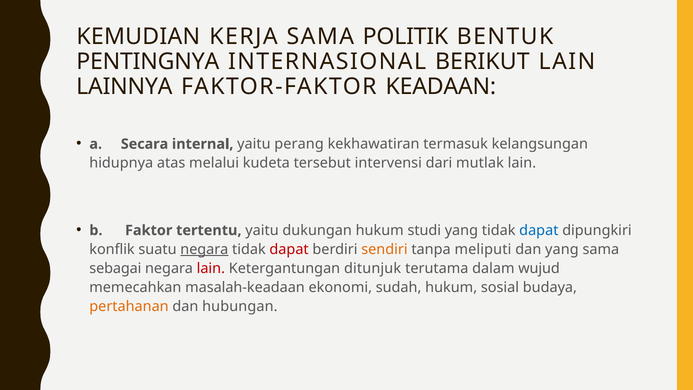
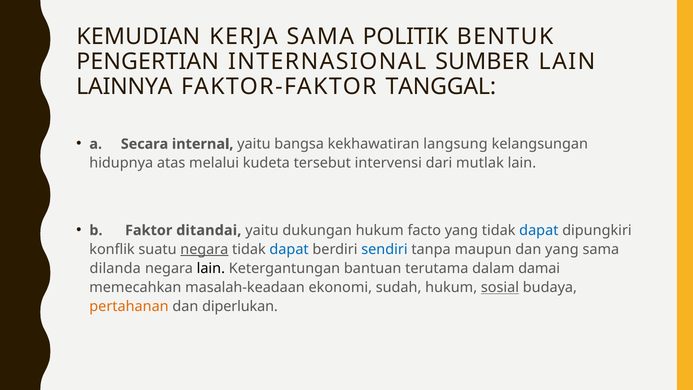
PENTINGNYA: PENTINGNYA -> PENGERTIAN (148, 62)
BERIKUT: BERIKUT -> SUMBER (482, 62)
KEADAAN: KEADAAN -> TANGGAL (441, 87)
perang: perang -> bangsa (299, 144)
termasuk: termasuk -> langsung (455, 144)
tertentu: tertentu -> ditandai (209, 230)
studi: studi -> facto (424, 230)
dapat colour: red -> blue (289, 249)
sendiri colour: orange -> blue (384, 249)
meliputi: meliputi -> maupun (483, 249)
sebagai: sebagai -> dilanda (115, 268)
lain colour: red -> black (211, 268)
ditunjuk: ditunjuk -> bantuan (373, 268)
wujud: wujud -> damai (539, 268)
sosial underline: none -> present (500, 287)
hubungan: hubungan -> diperlukan (240, 306)
